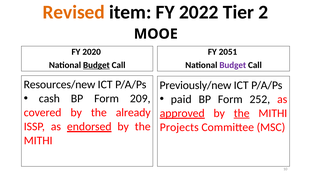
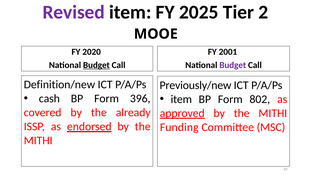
Revised colour: orange -> purple (74, 12)
2022: 2022 -> 2025 (199, 12)
2051: 2051 -> 2001 (228, 52)
Resources/new: Resources/new -> Definition/new (59, 85)
209: 209 -> 396 (140, 99)
paid: paid -> item (181, 99)
252: 252 -> 802 (260, 99)
the underline: present -> none (242, 113)
Projects: Projects -> Funding (179, 127)
